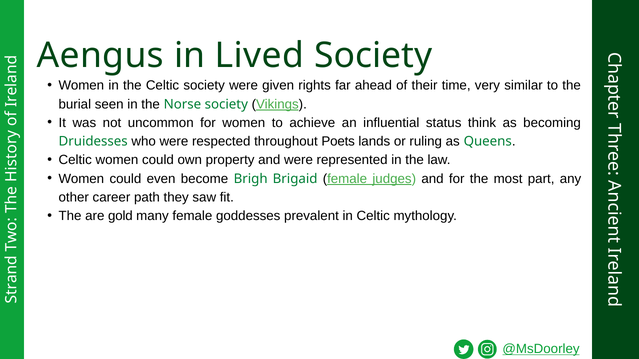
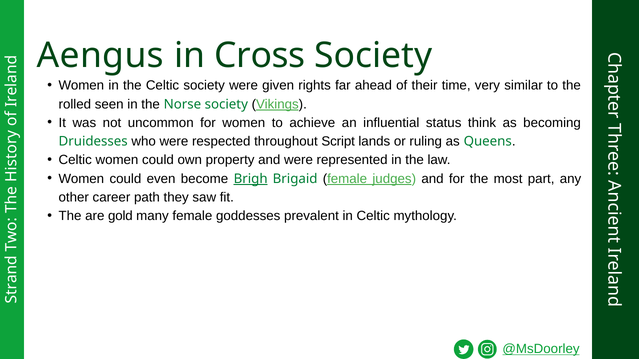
Lived: Lived -> Cross (260, 56)
burial: burial -> rolled (75, 104)
Poets: Poets -> Script (338, 142)
Brigh underline: none -> present (251, 179)
